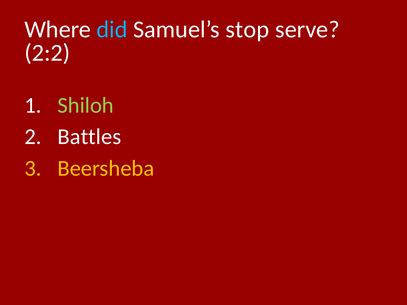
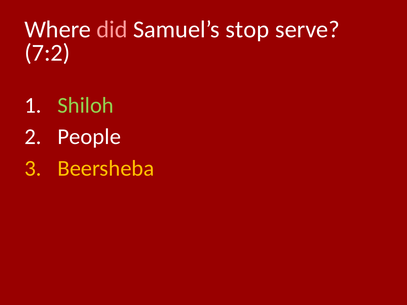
did colour: light blue -> pink (112, 30)
2:2: 2:2 -> 7:2 (47, 53)
Battles: Battles -> People (89, 137)
